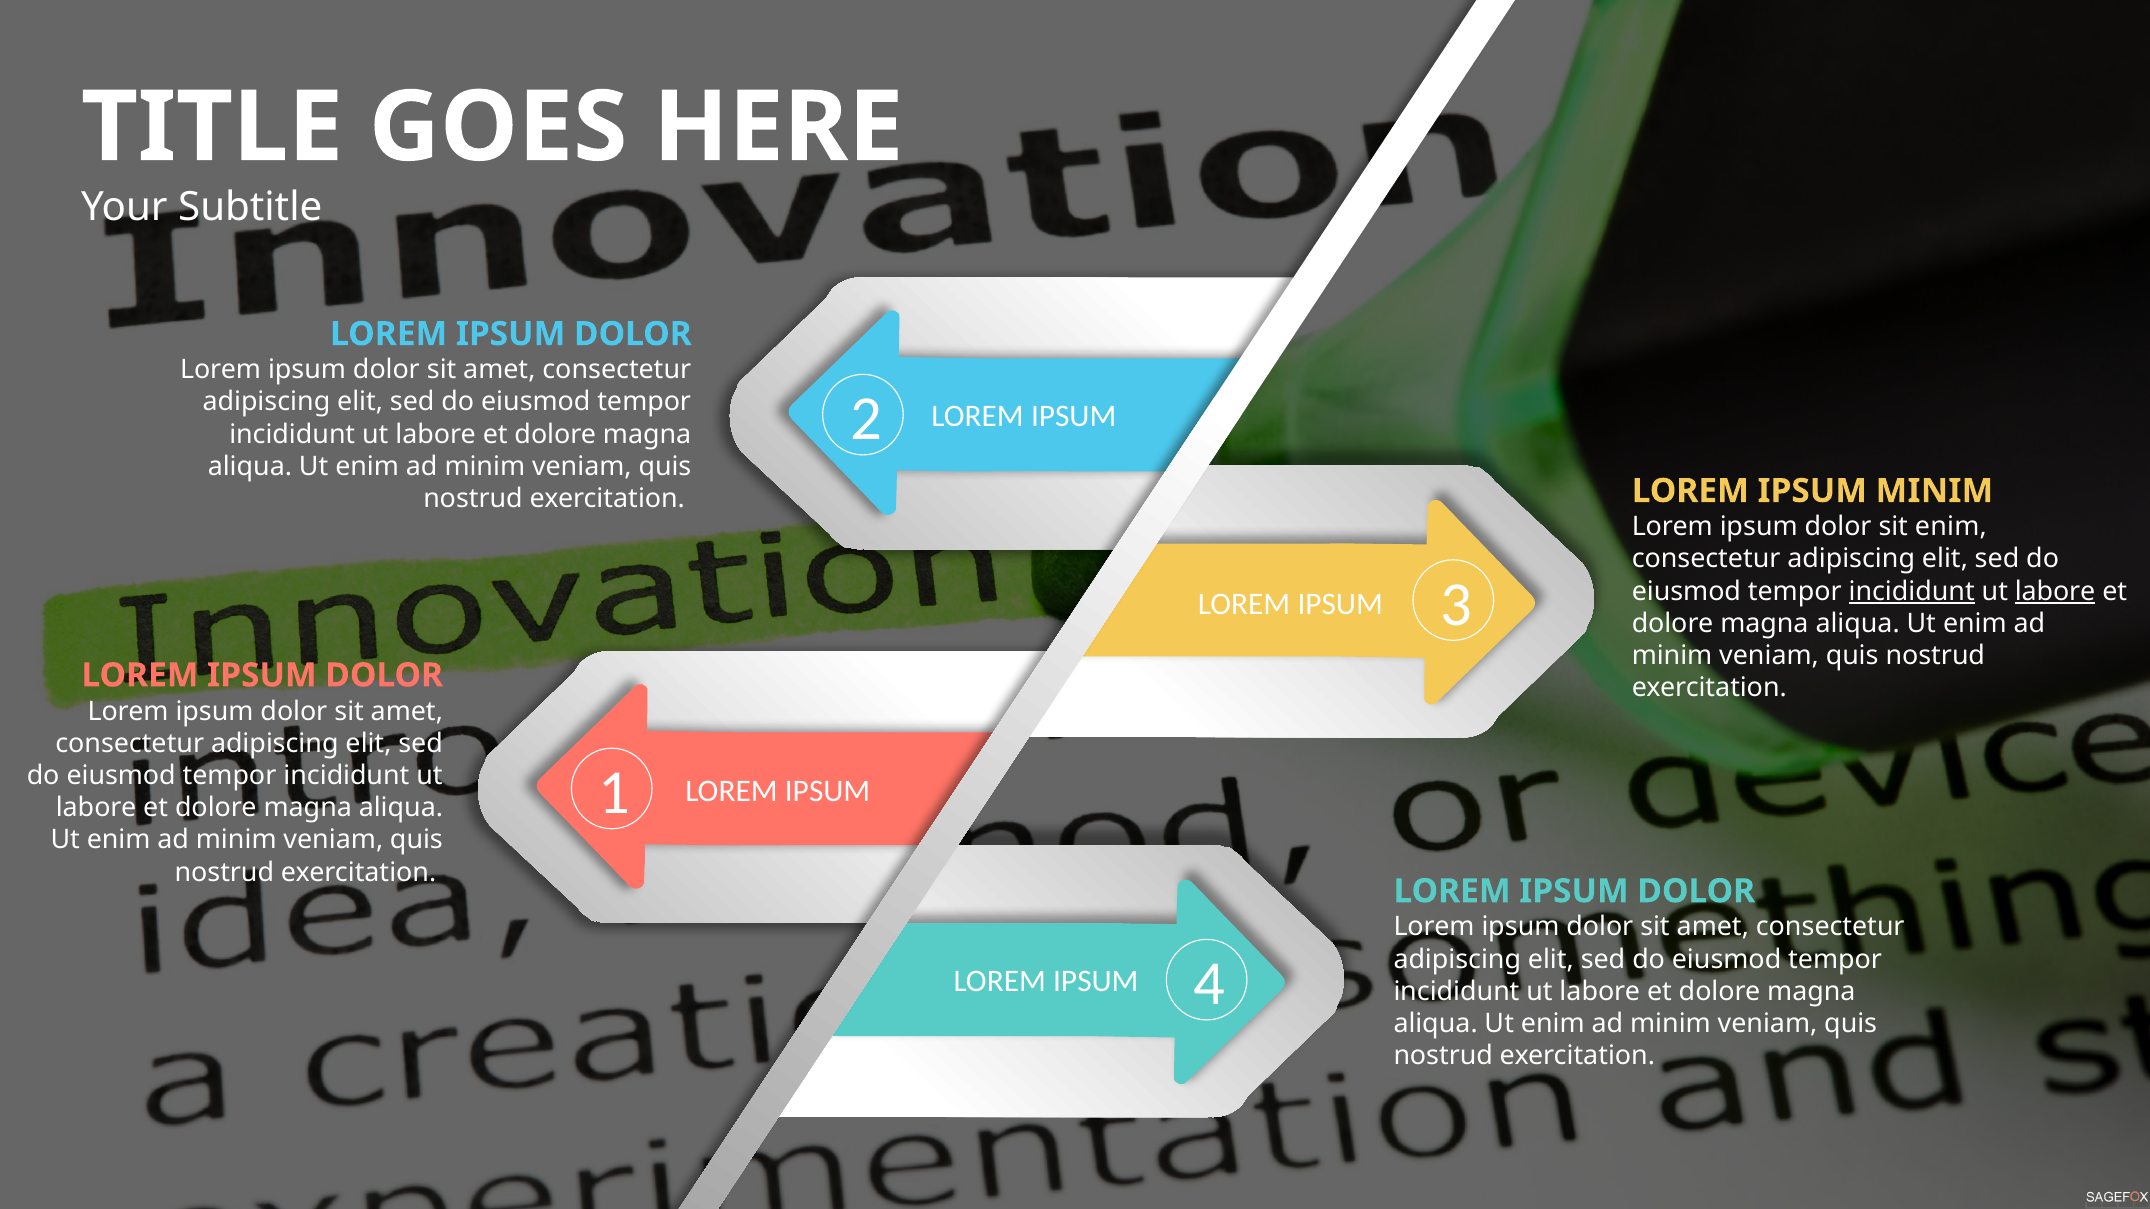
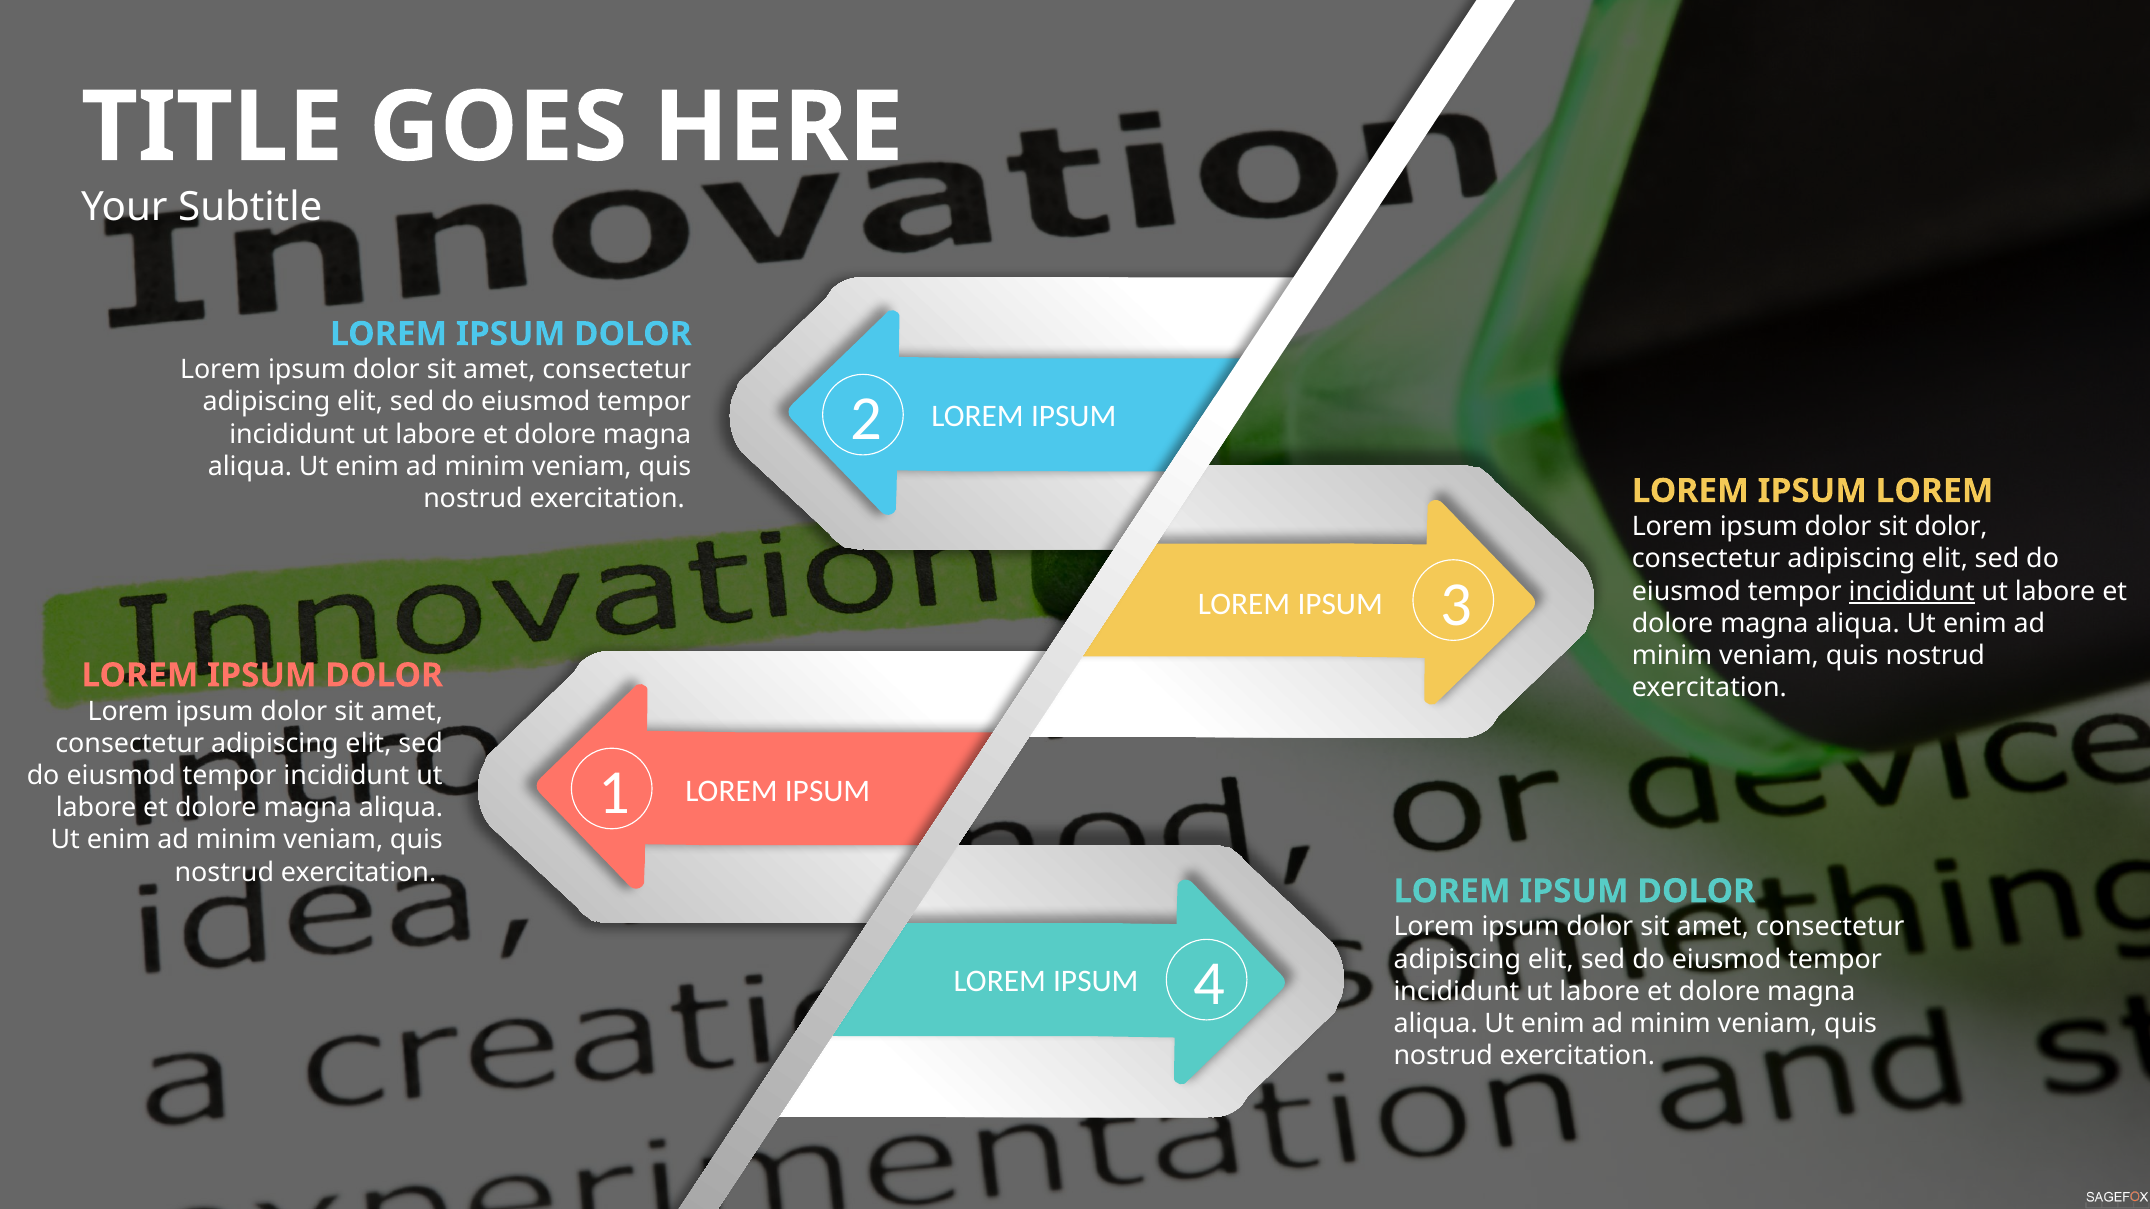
MINIM: MINIM -> LOREM (1935, 491)
sit enim: enim -> dolor (1951, 527)
labore underline: present -> none (2055, 591)
